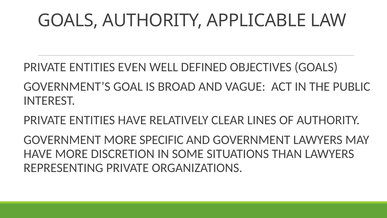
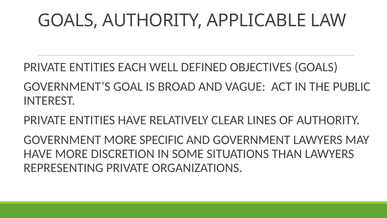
EVEN: EVEN -> EACH (132, 67)
